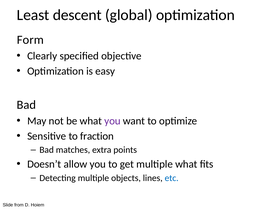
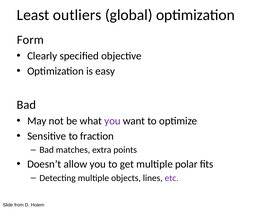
descent: descent -> outliers (77, 15)
multiple what: what -> polar (186, 164)
etc colour: blue -> purple (172, 178)
